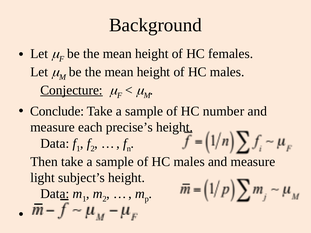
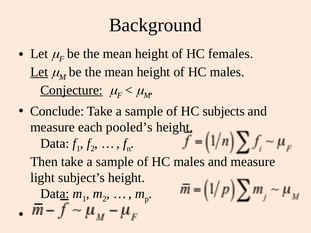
Let underline: none -> present (39, 72)
number: number -> subjects (224, 111)
precise’s: precise’s -> pooled’s (129, 127)
